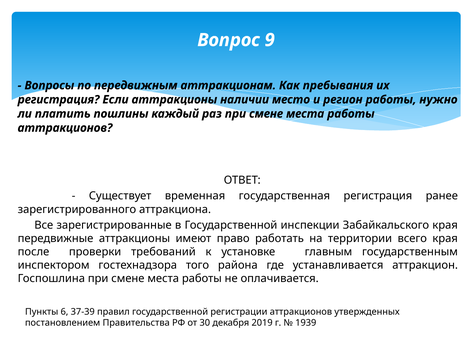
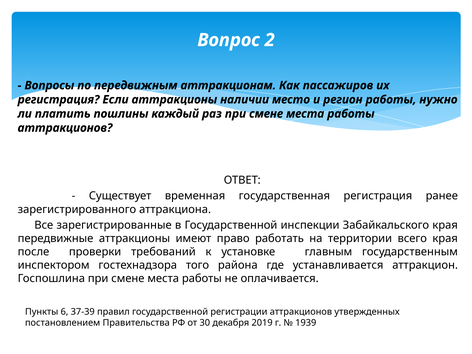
9: 9 -> 2 (270, 40)
пребывания: пребывания -> пассажиров (338, 85)
